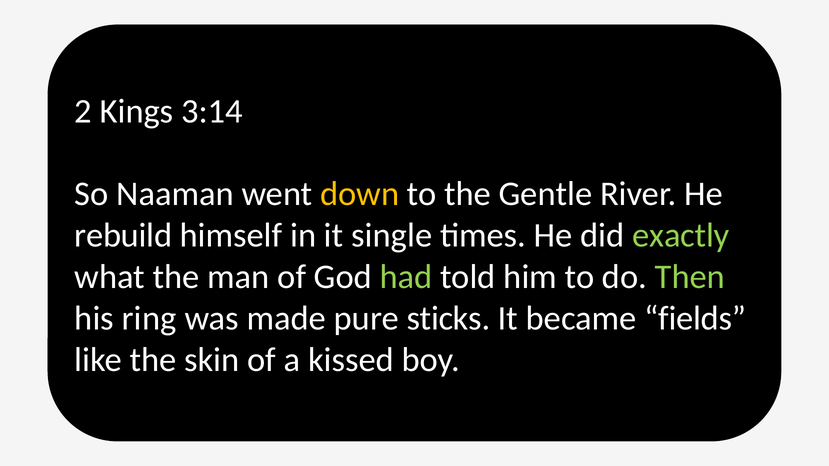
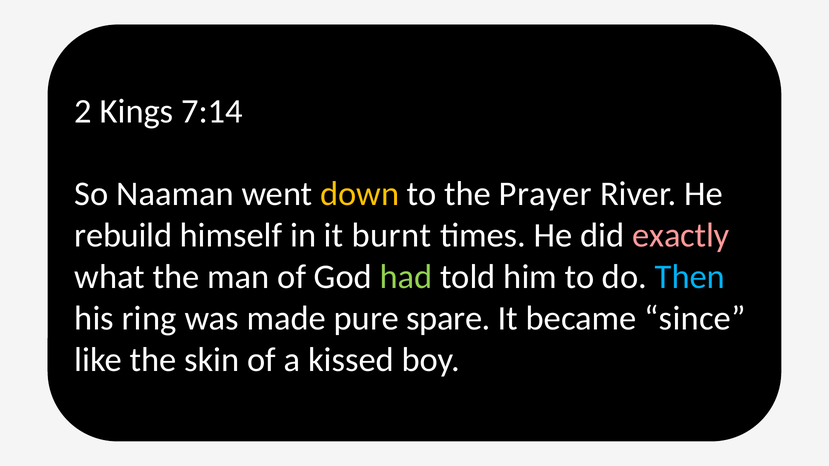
3:14: 3:14 -> 7:14 (212, 111)
Gentle: Gentle -> Prayer (545, 194)
single: single -> burnt (392, 236)
exactly colour: light green -> pink (681, 236)
Then colour: light green -> light blue (690, 277)
sticks: sticks -> spare (448, 318)
fields: fields -> since (695, 318)
